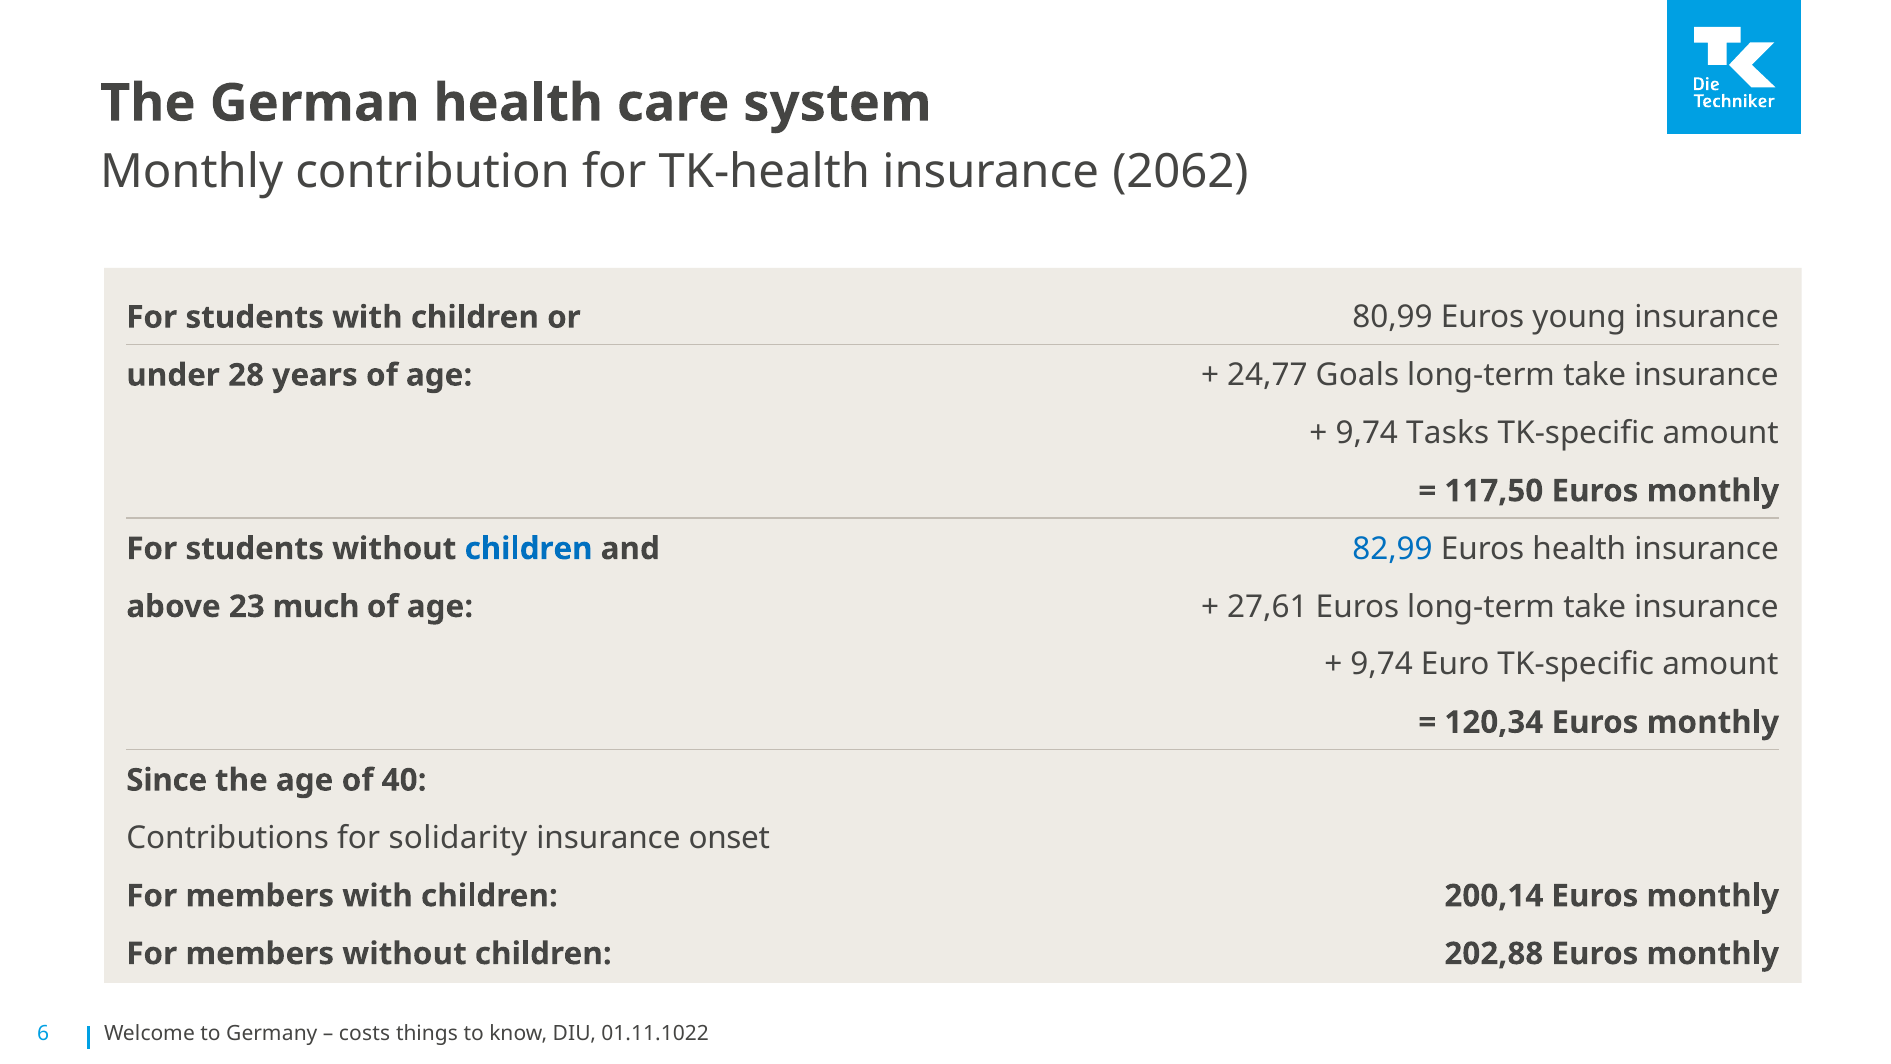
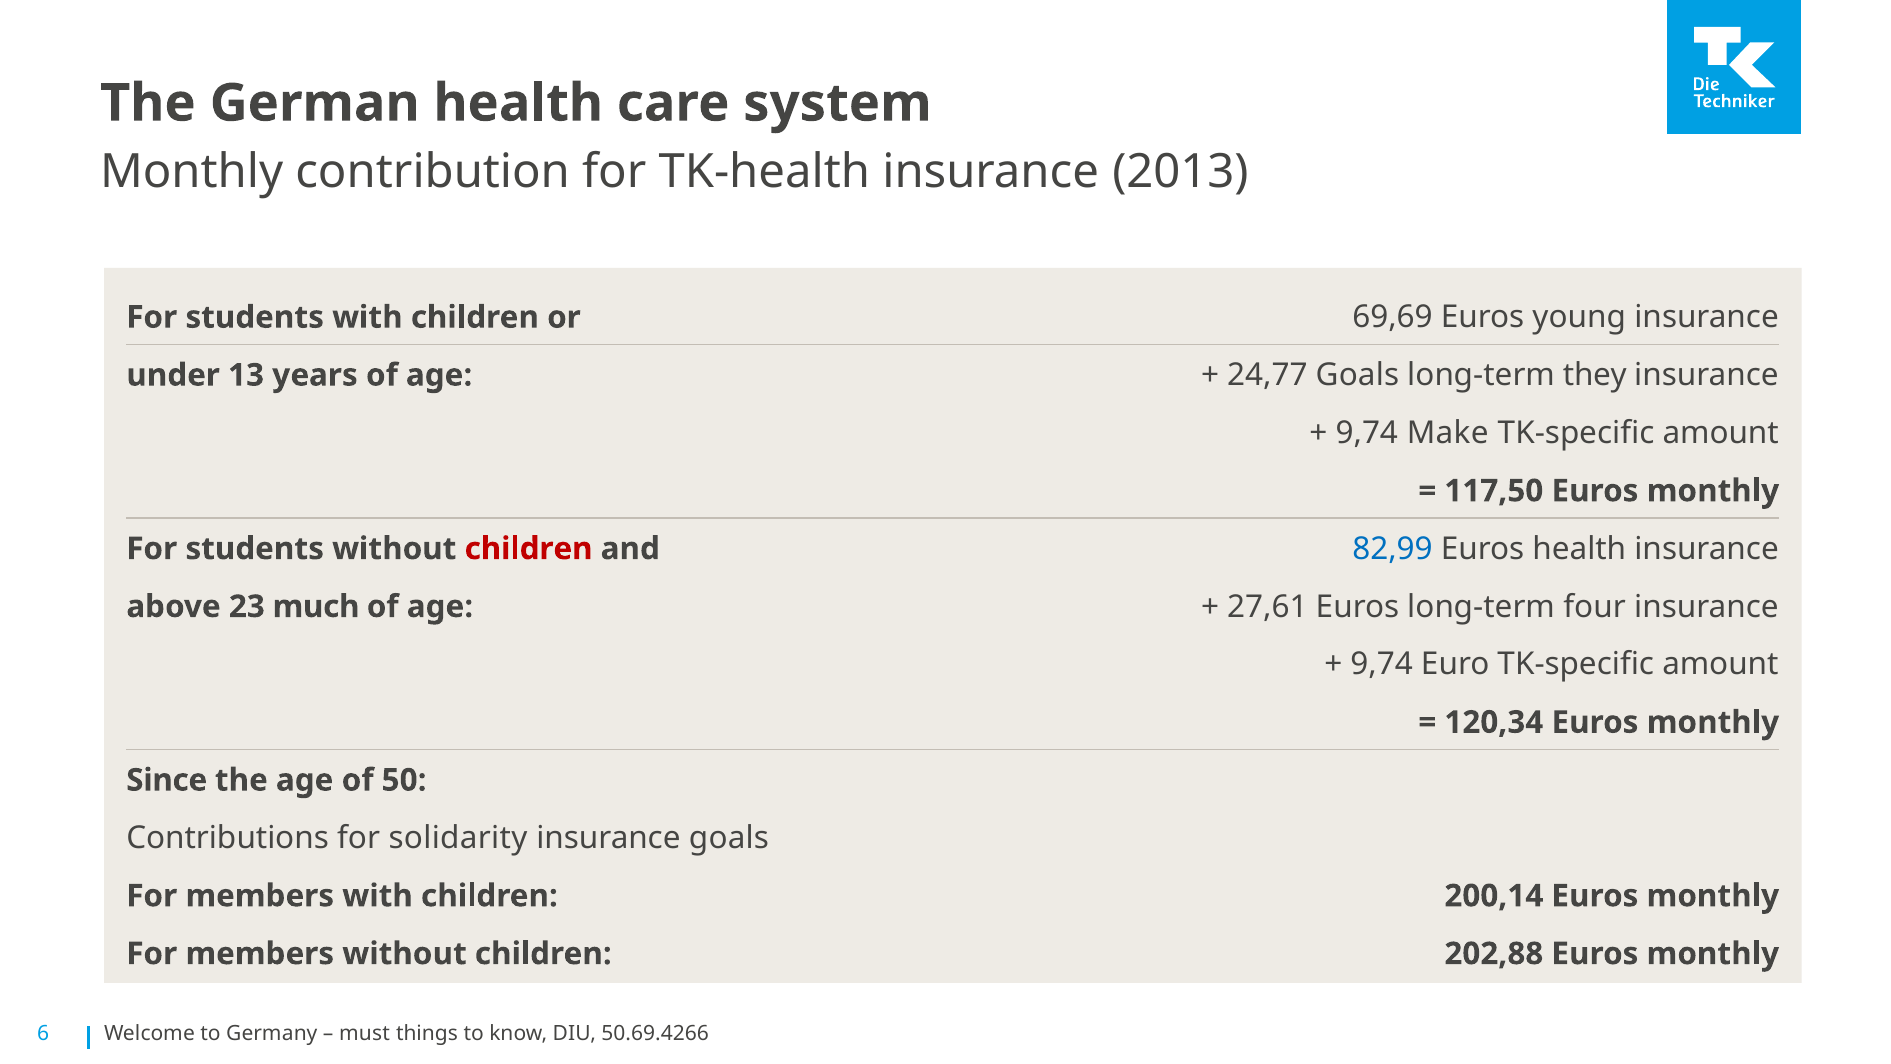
2062: 2062 -> 2013 (1181, 172)
80,99: 80,99 -> 69,69 (1393, 317)
28: 28 -> 13 (246, 375)
take: take -> they (1595, 375)
Tasks: Tasks -> Make (1448, 433)
children colour: blue -> red (529, 549)
Euros long-term take: take -> four (1595, 606)
40: 40 -> 50 (404, 780)
insurance onset: onset -> goals (729, 838)
costs: costs -> must (365, 1033)
01.11.1022: 01.11.1022 -> 50.69.4266 (655, 1033)
